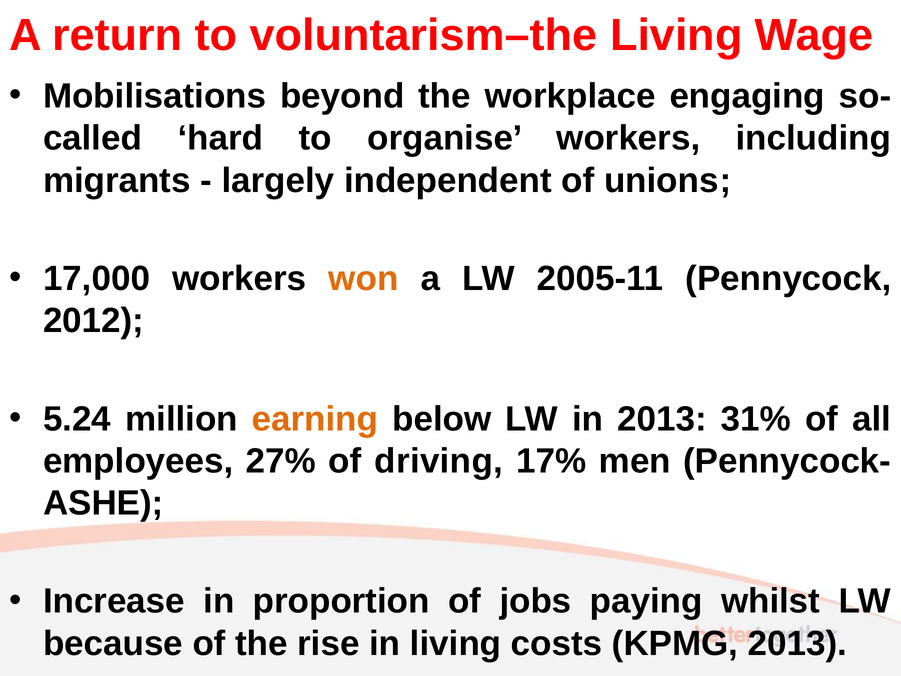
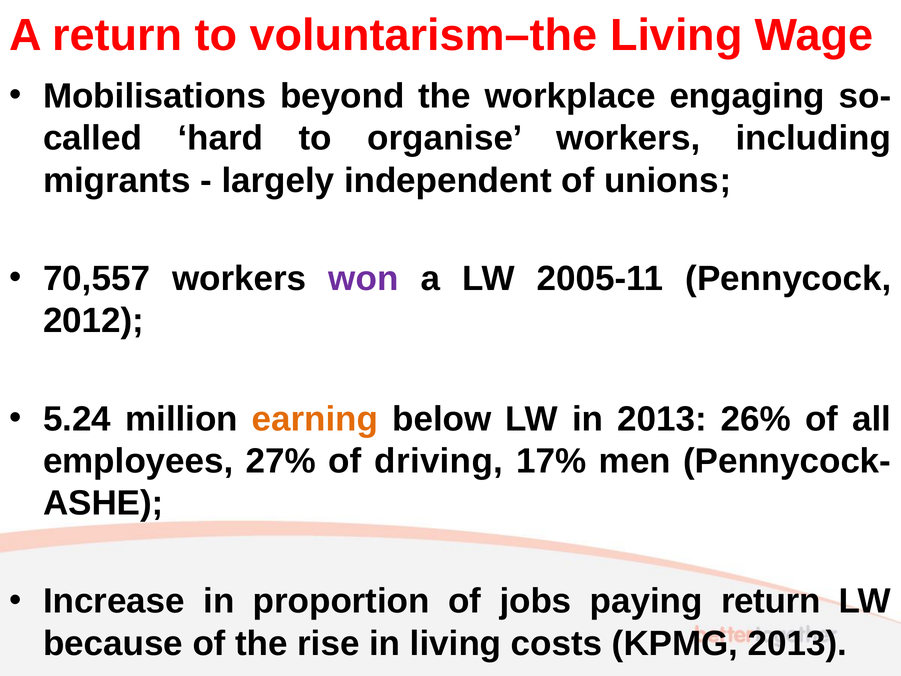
17,000: 17,000 -> 70,557 (97, 279)
won colour: orange -> purple (363, 279)
31%: 31% -> 26% (756, 419)
paying whilst: whilst -> return (771, 601)
